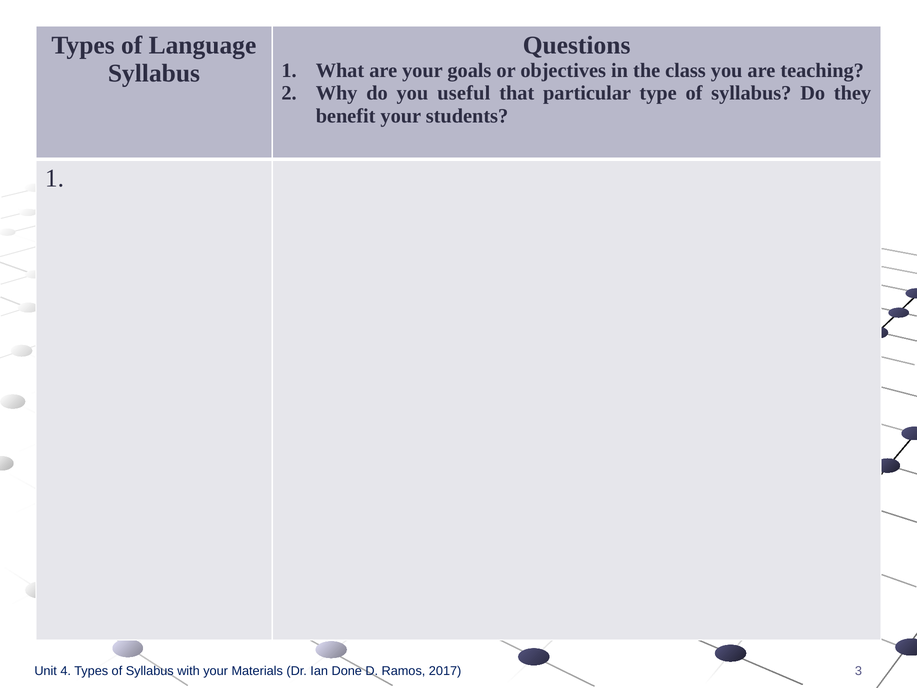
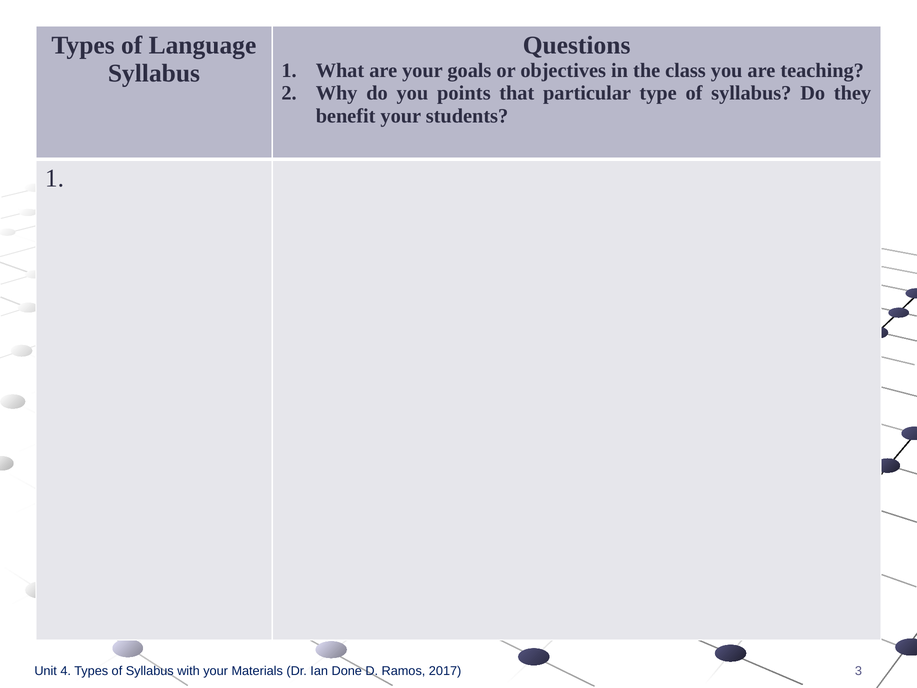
useful: useful -> points (464, 93)
